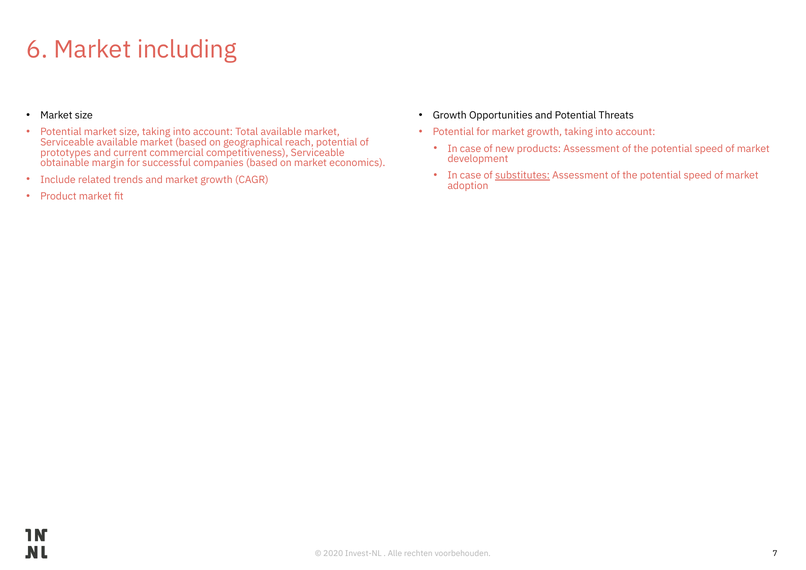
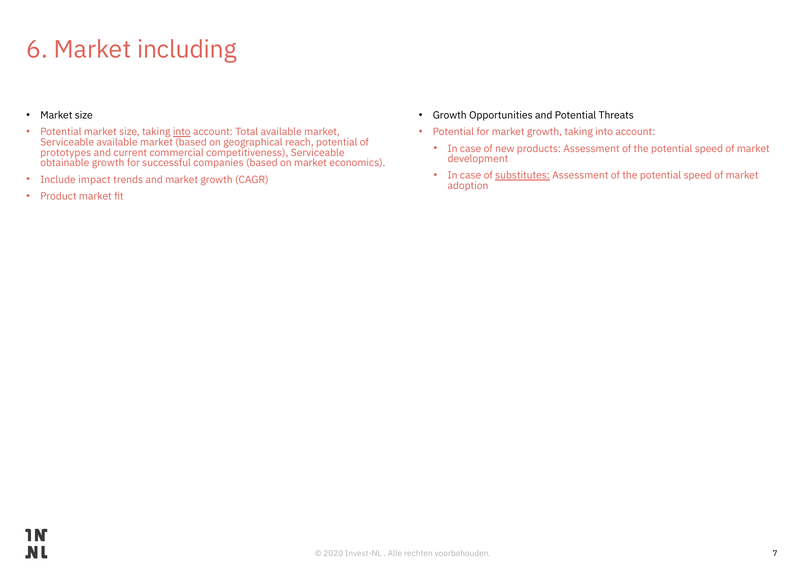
into underline: none -> present (182, 132)
obtainable margin: margin -> growth (108, 163)
related: related -> impact (94, 180)
